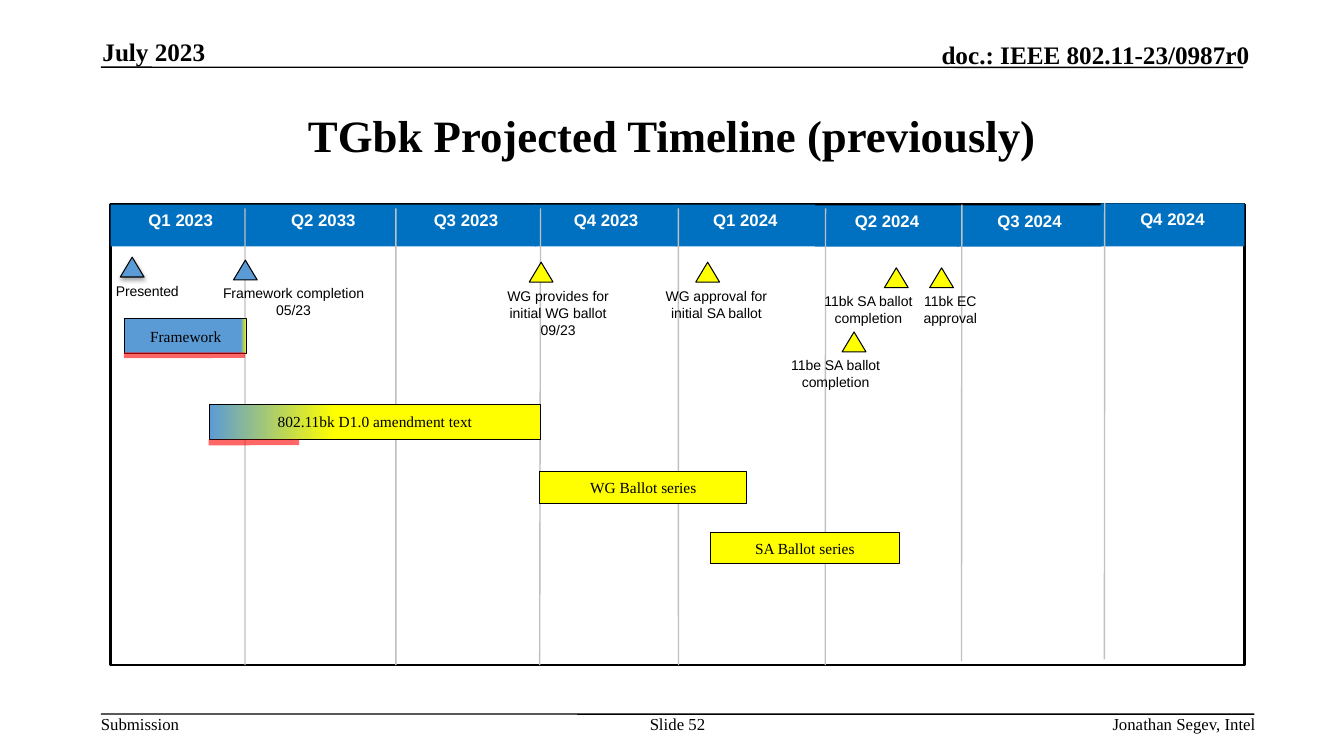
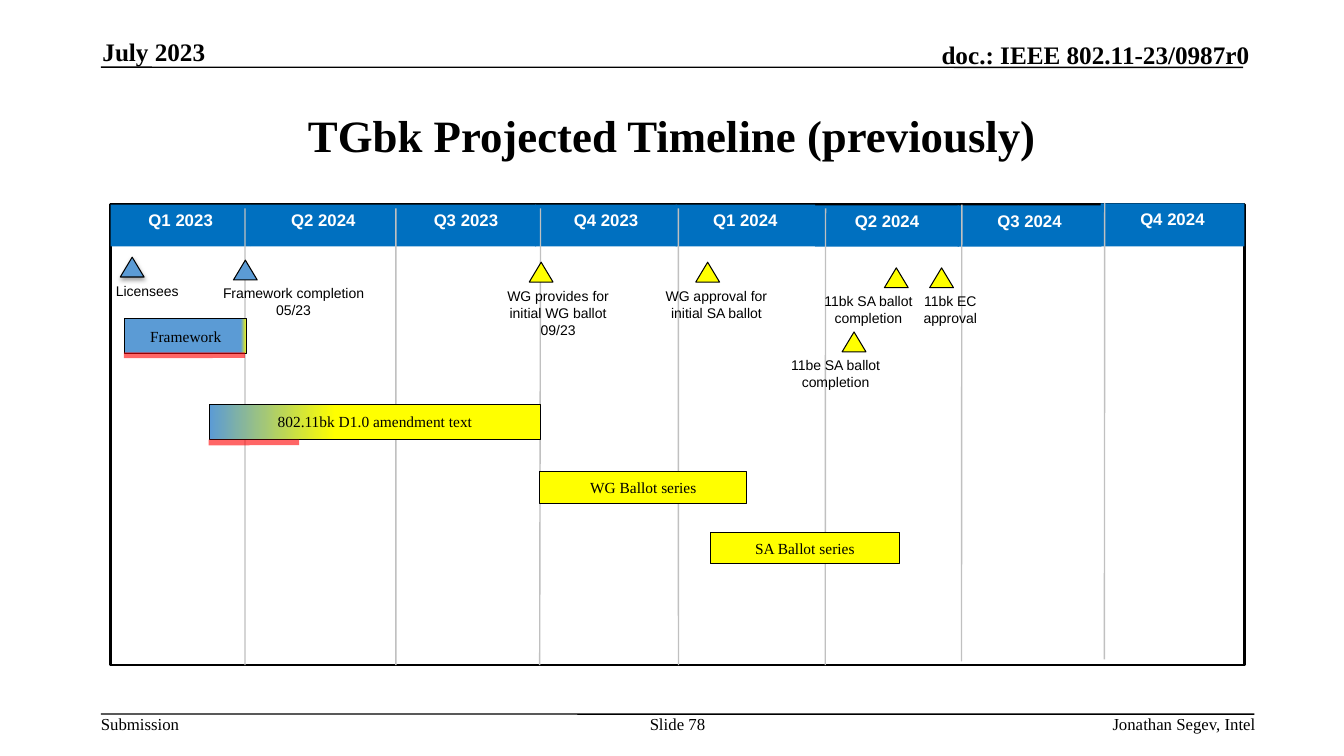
2033: 2033 -> 2024 (337, 221)
Presented: Presented -> Licensees (147, 292)
52: 52 -> 78 (697, 725)
